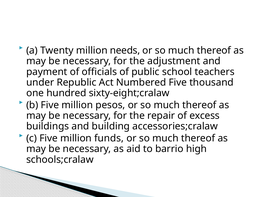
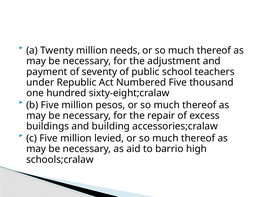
officials: officials -> seventy (99, 72)
funds: funds -> levied (109, 138)
